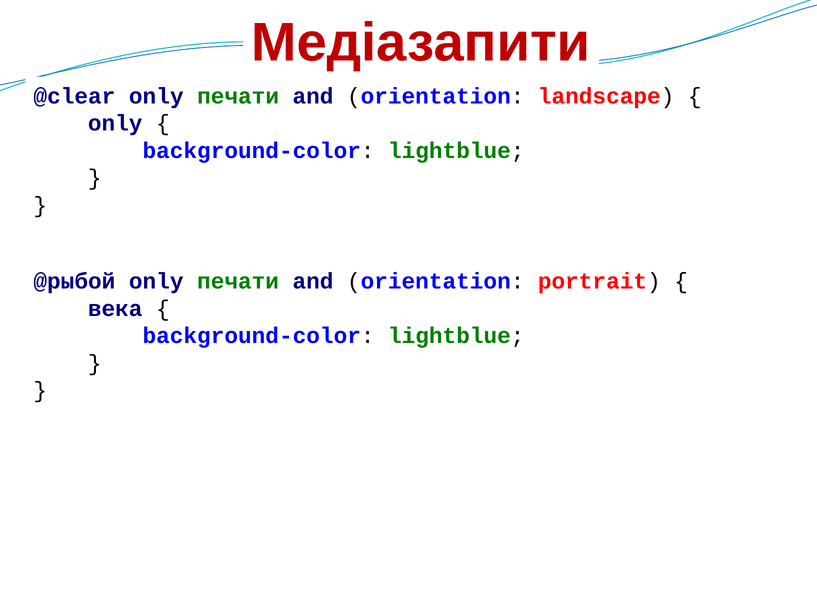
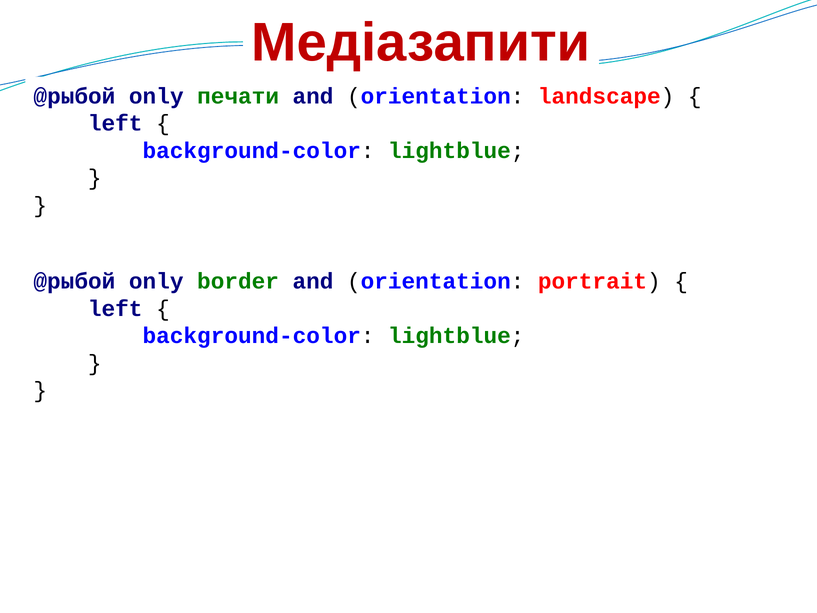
@clear: @clear -> @рыбой (74, 96)
only: only -> left (115, 123)
печати: печати -> border (238, 281)
века: века -> left (115, 308)
